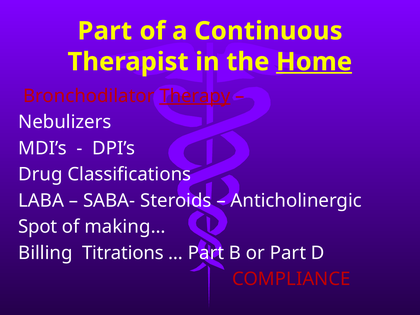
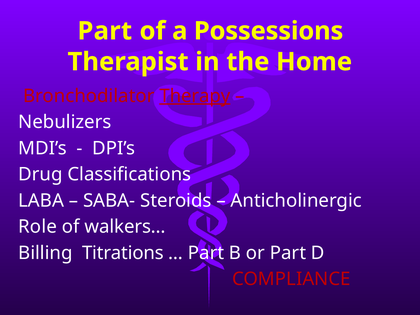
Continuous: Continuous -> Possessions (269, 31)
Home underline: present -> none (314, 62)
Spot: Spot -> Role (38, 227)
making…: making… -> walkers… (125, 227)
